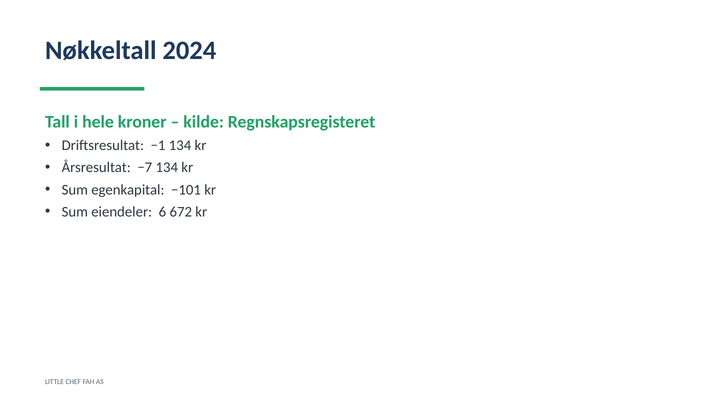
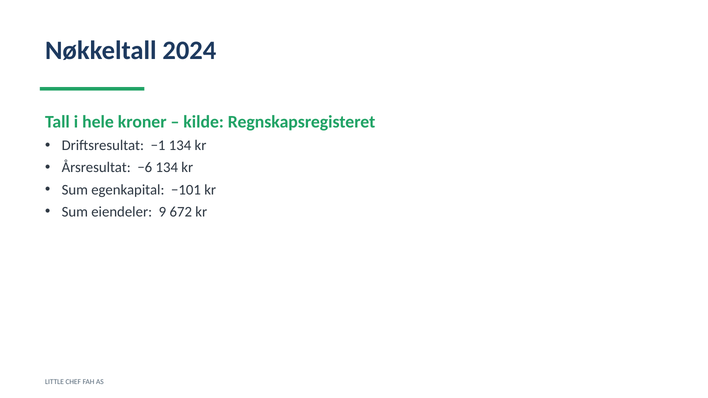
−7: −7 -> −6 (145, 168)
6: 6 -> 9 (162, 212)
